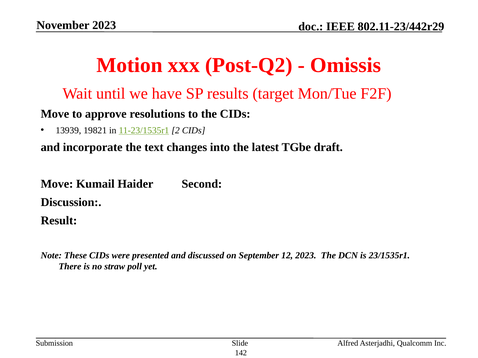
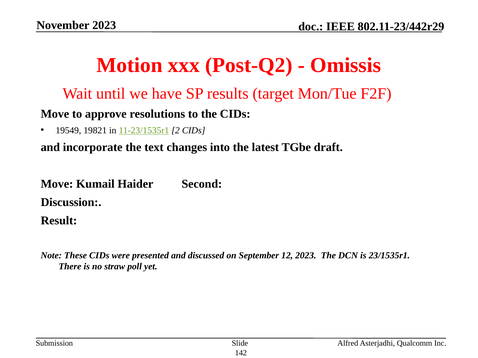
13939: 13939 -> 19549 (68, 131)
